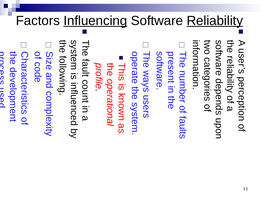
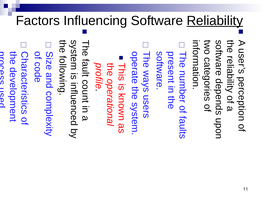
Influencing underline: present -> none (95, 21)
